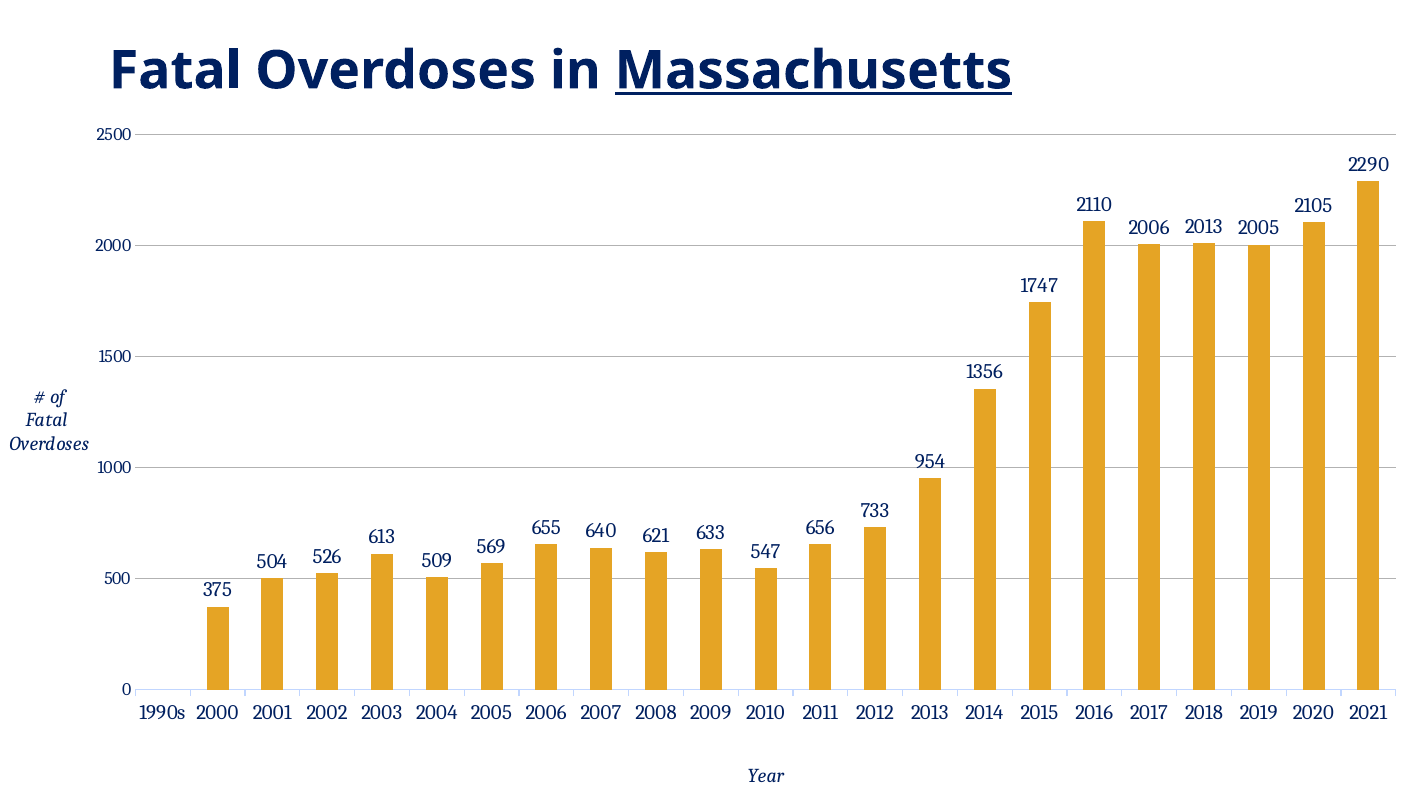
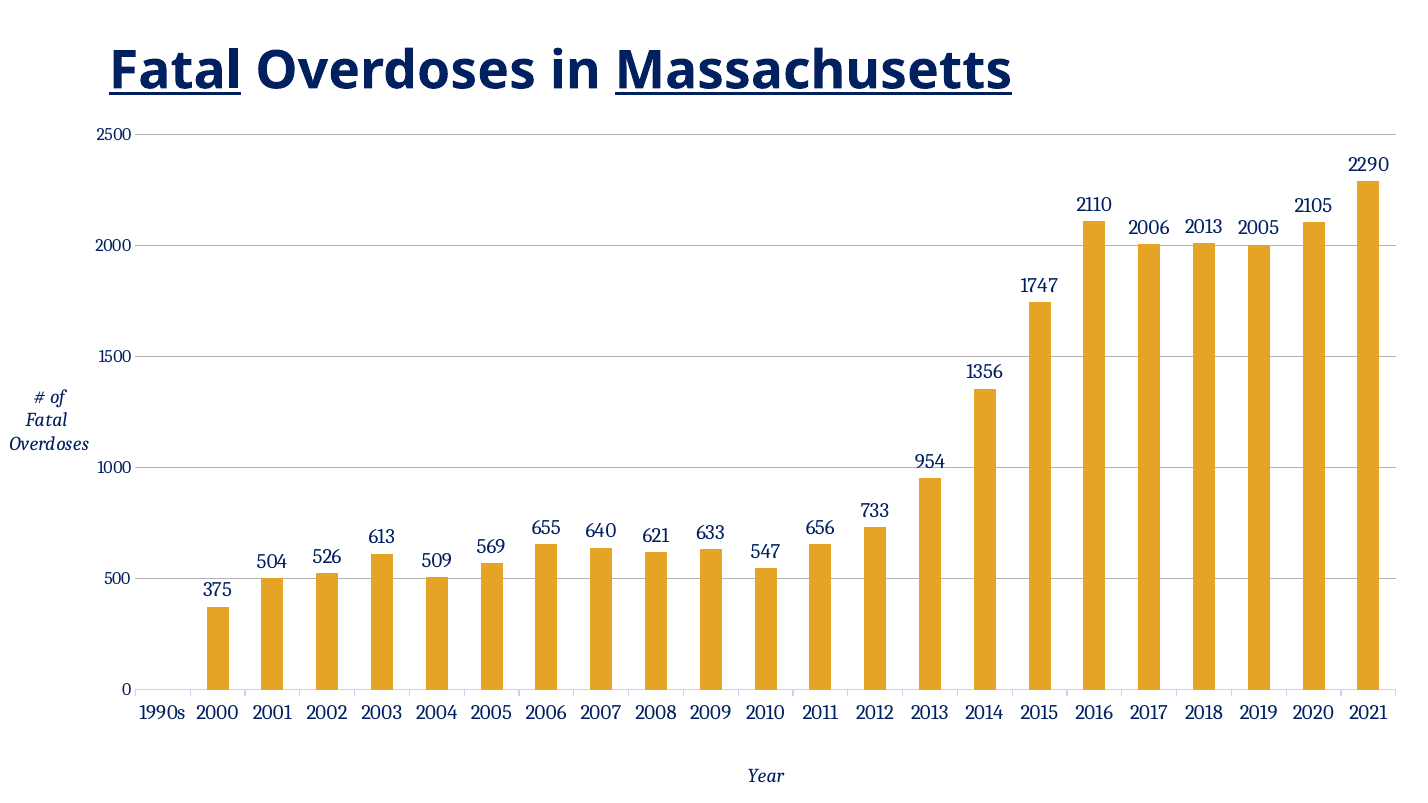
Fatal underline: none -> present (175, 71)
